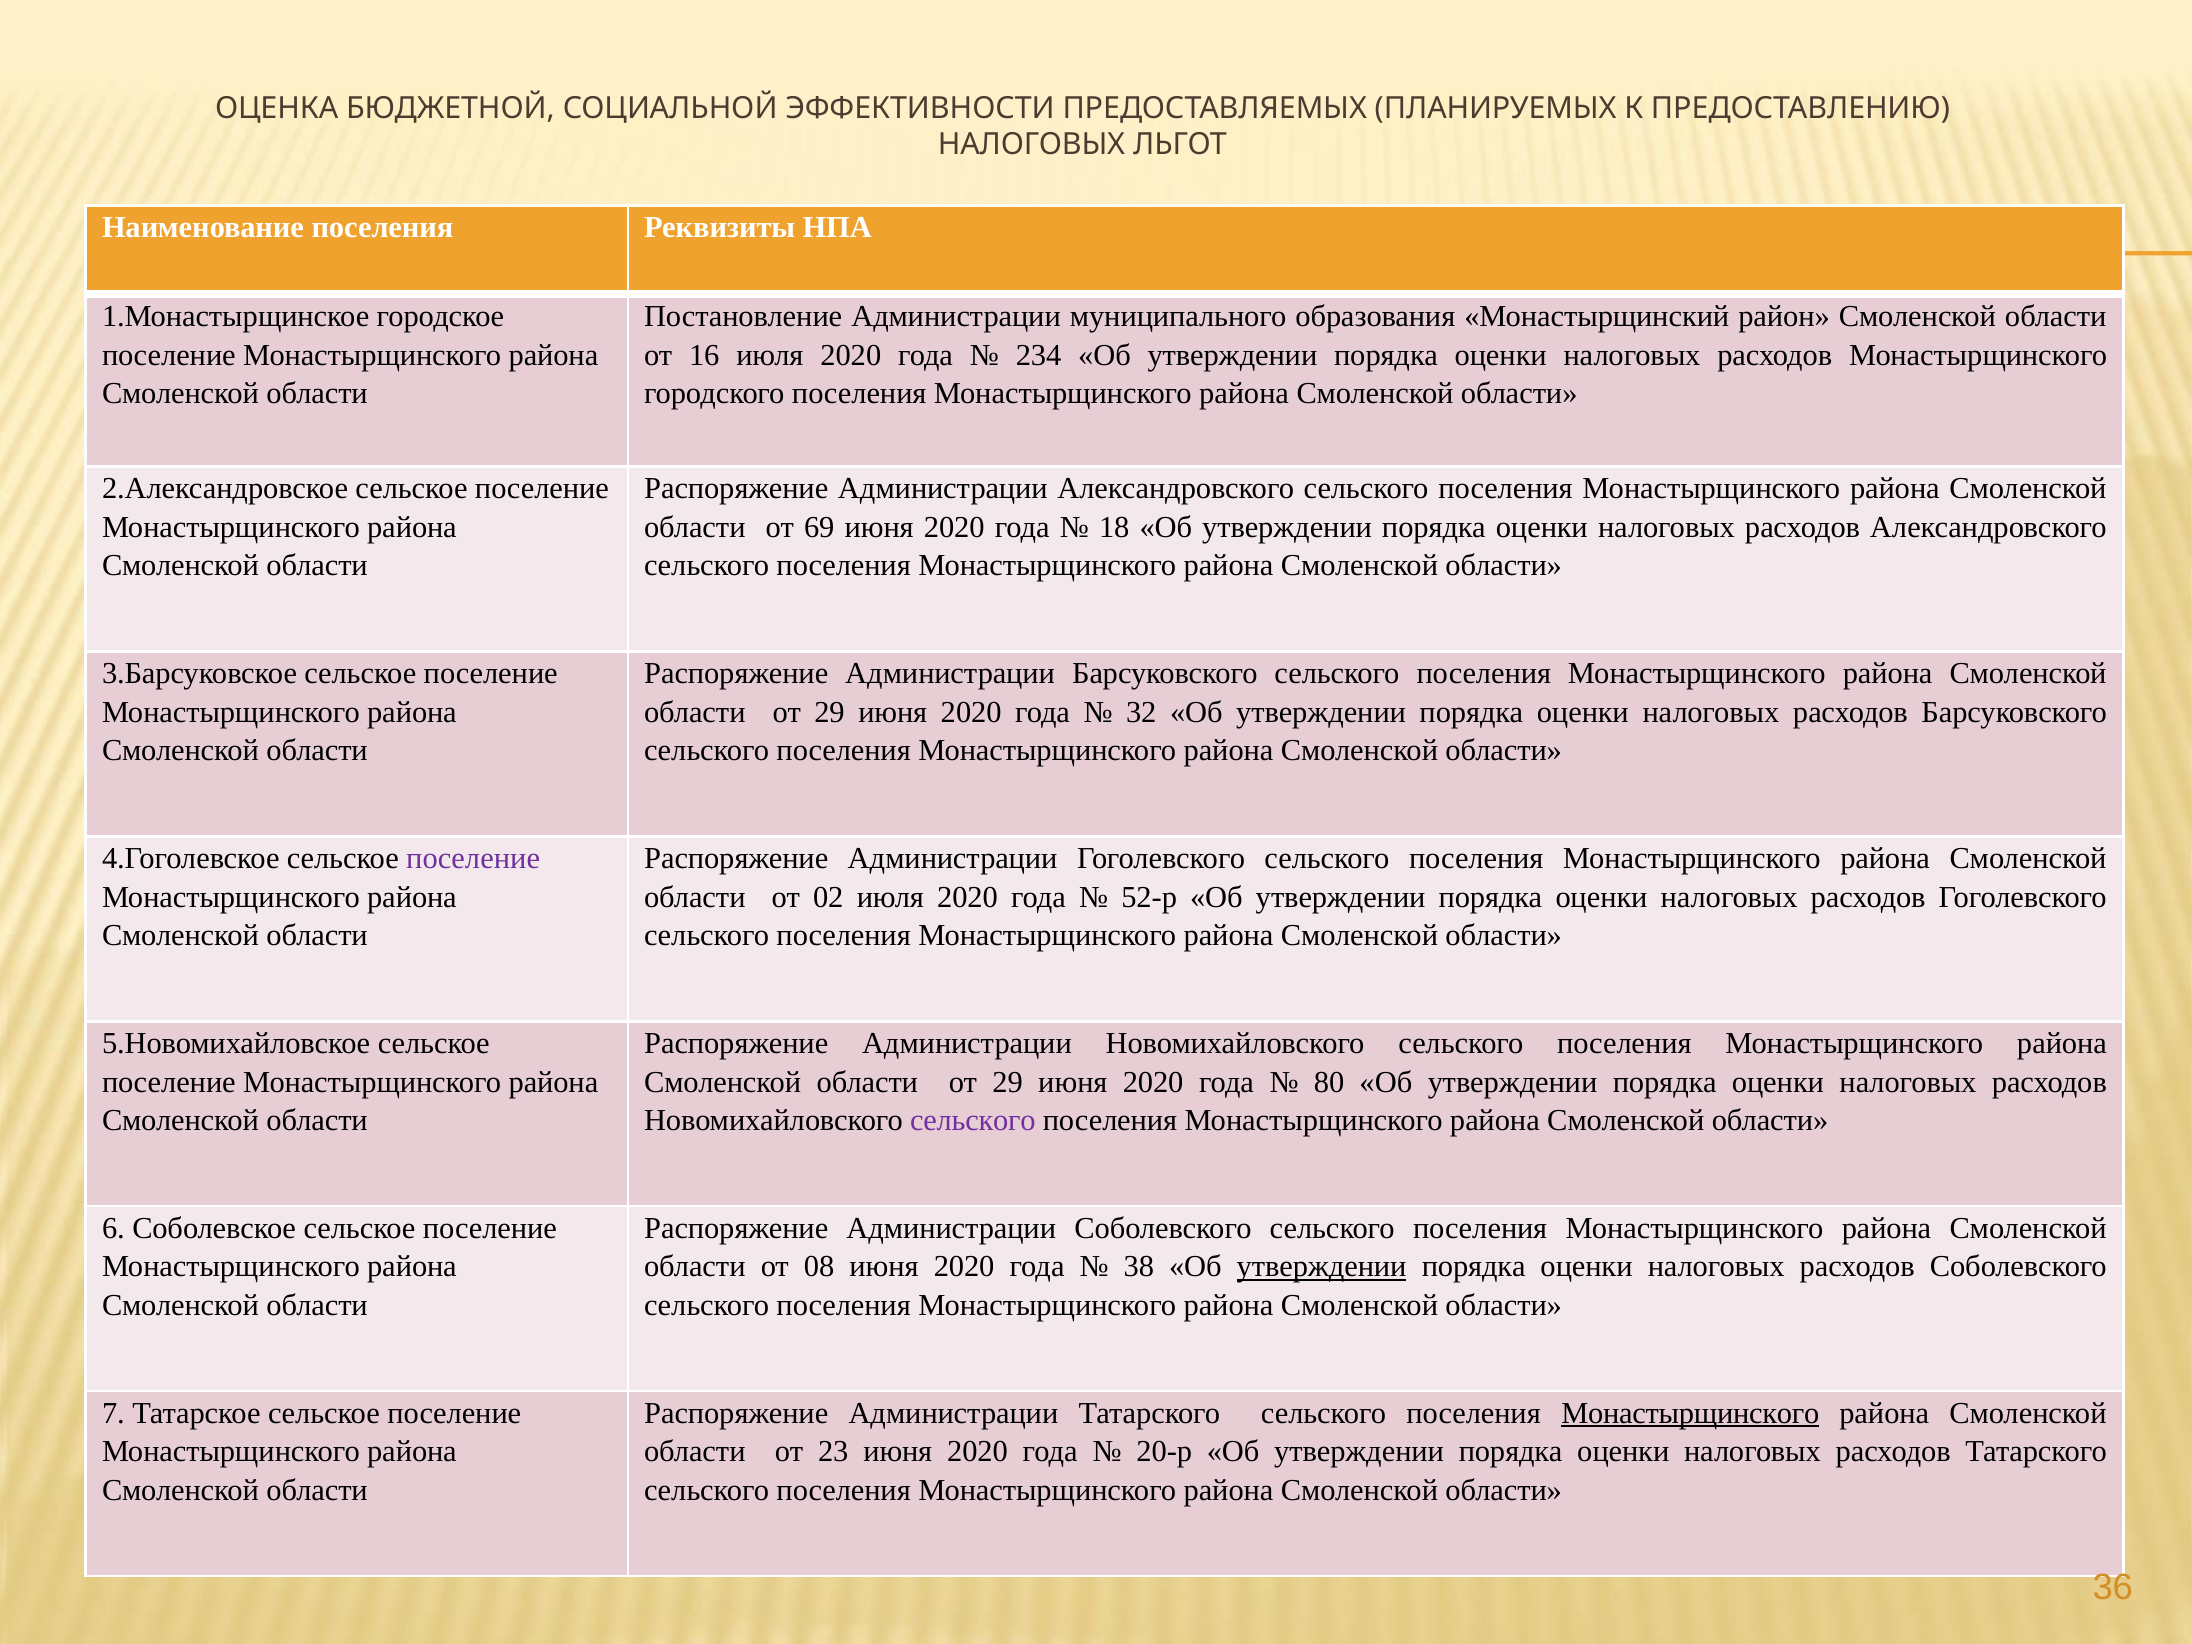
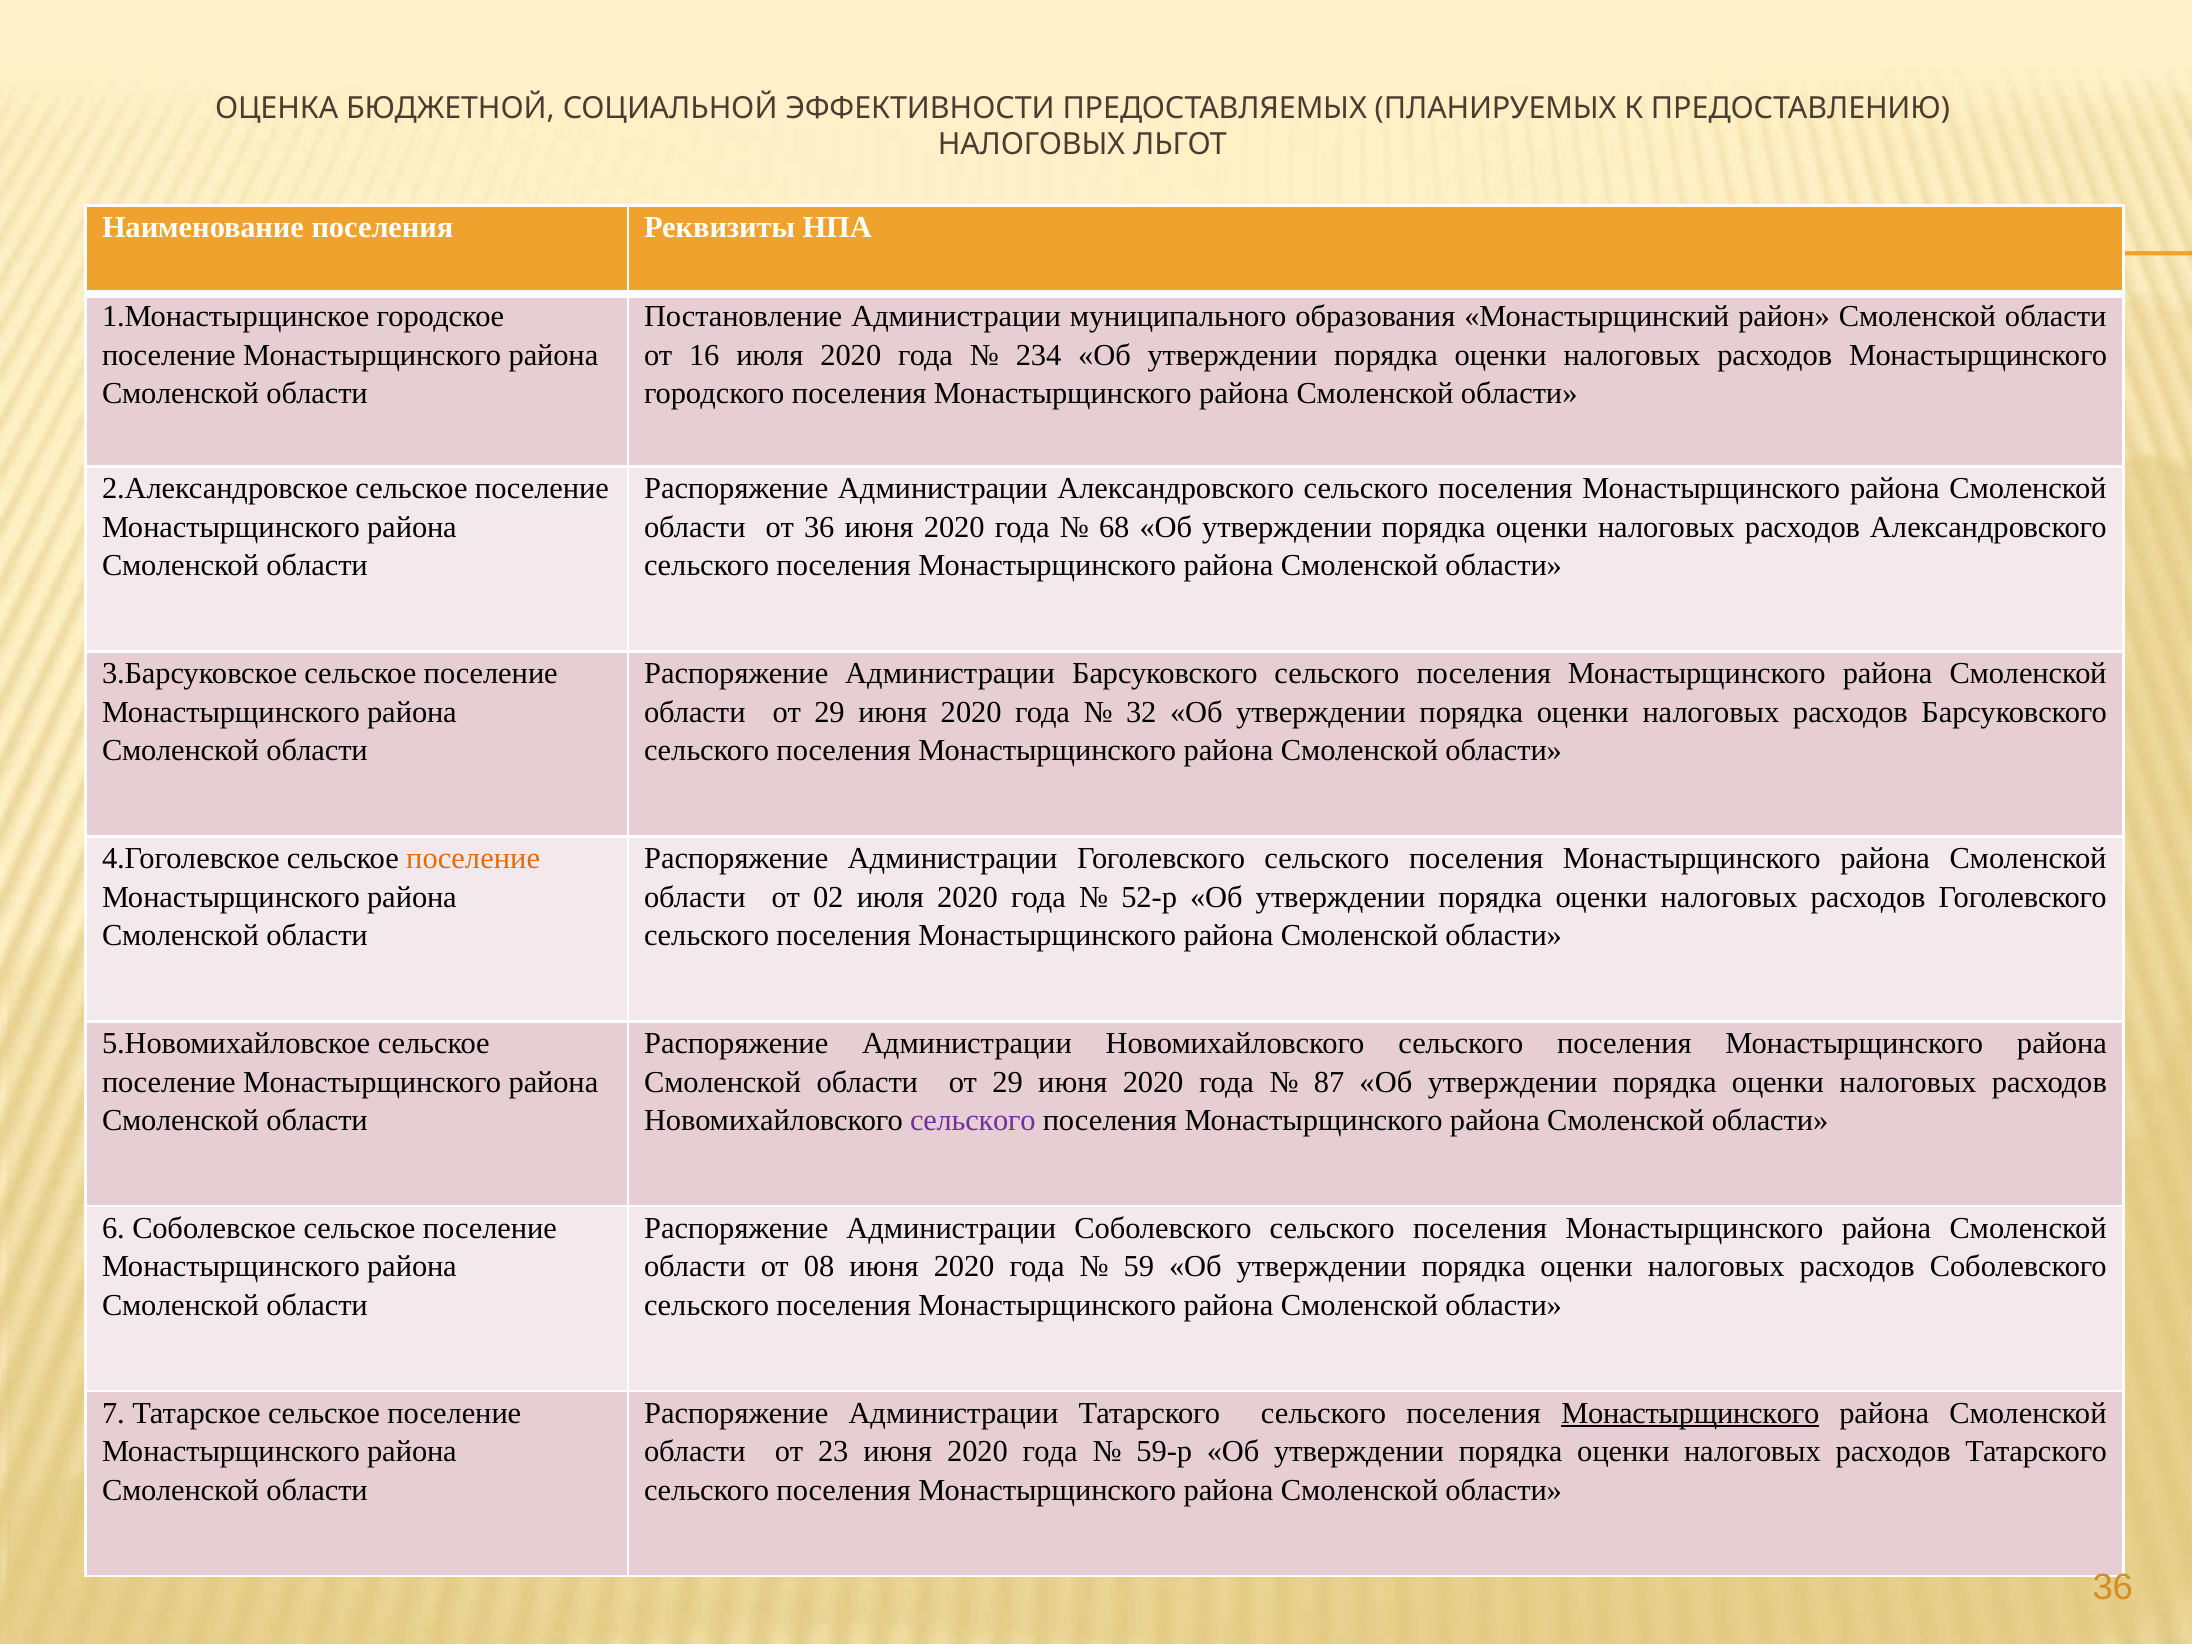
от 69: 69 -> 36 (819, 527)
18: 18 -> 68 (1114, 527)
поселение colour: purple -> orange (473, 859)
80: 80 -> 87 (1329, 1082)
38: 38 -> 59 (1139, 1267)
утверждении underline: present -> none (1322, 1267)
20-р: 20-р -> 59-р (1164, 1452)
